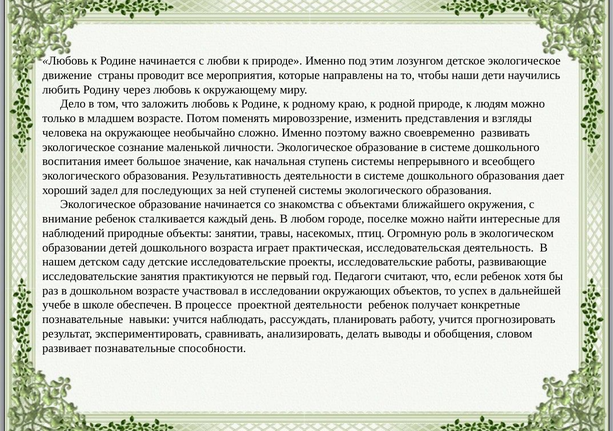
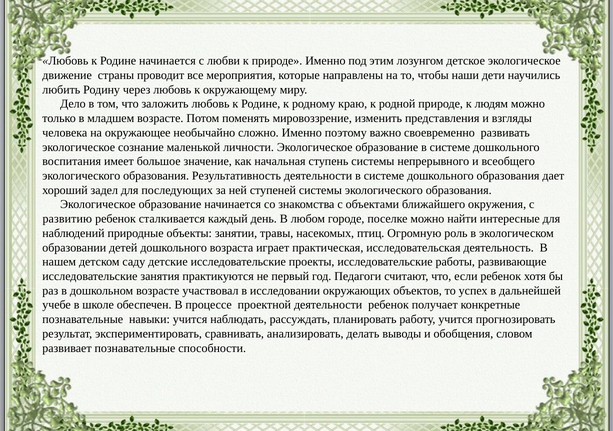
внимание: внимание -> развитию (67, 219)
